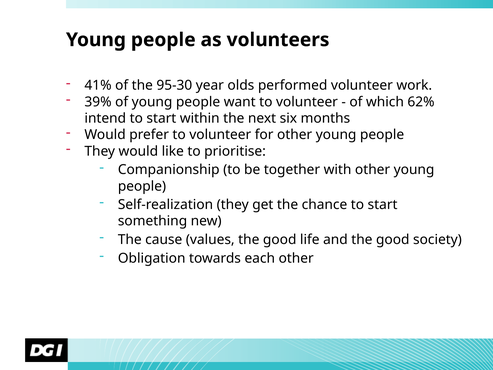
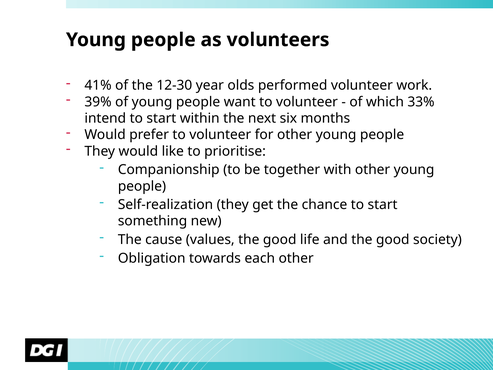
95-30: 95-30 -> 12-30 (174, 85)
62%: 62% -> 33% (421, 102)
